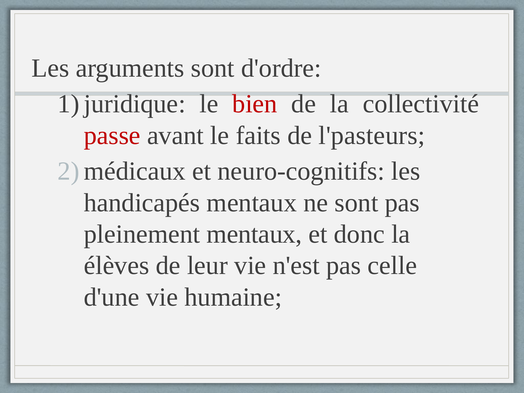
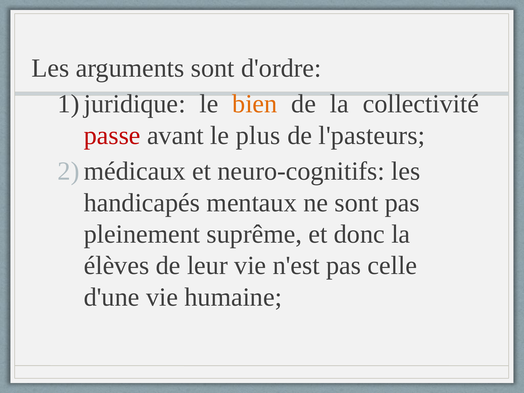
bien colour: red -> orange (255, 104)
faits: faits -> plus (258, 135)
pleinement mentaux: mentaux -> suprême (254, 234)
